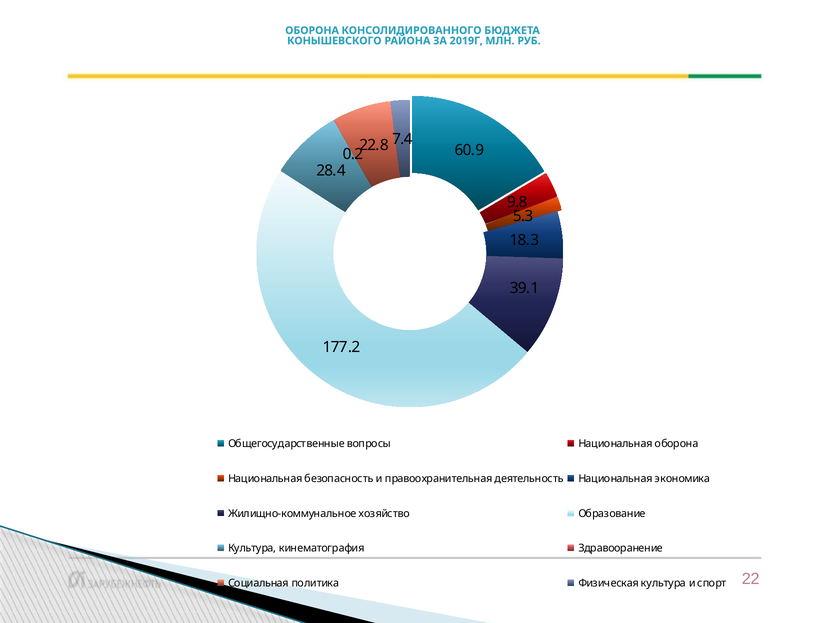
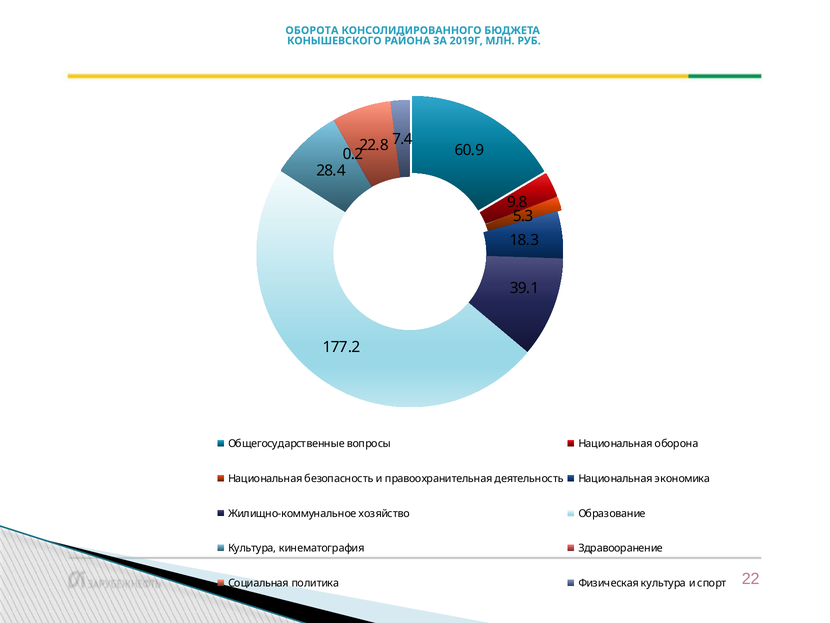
ОБОРОНА: ОБОРОНА -> ОБОРОТА (312, 30)
